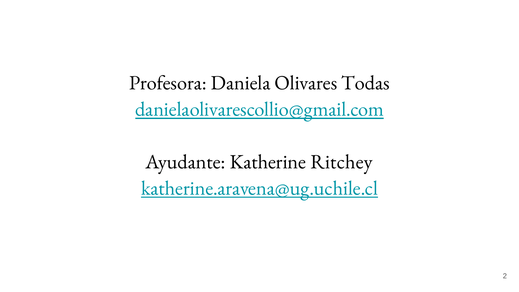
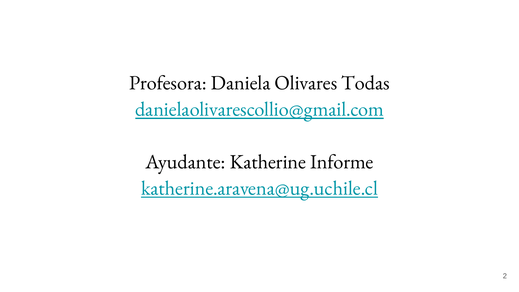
Ritchey: Ritchey -> Informe (342, 162)
